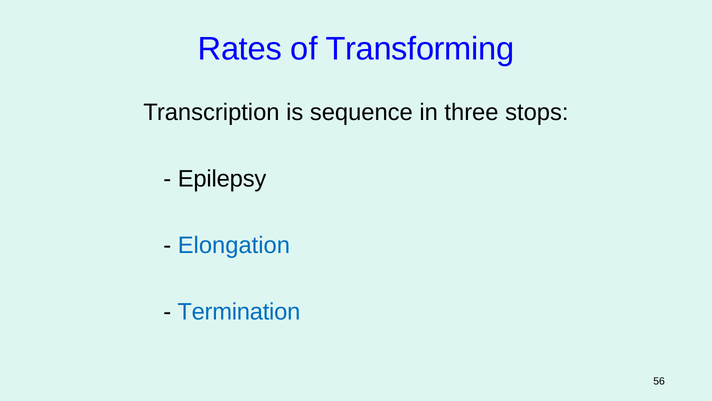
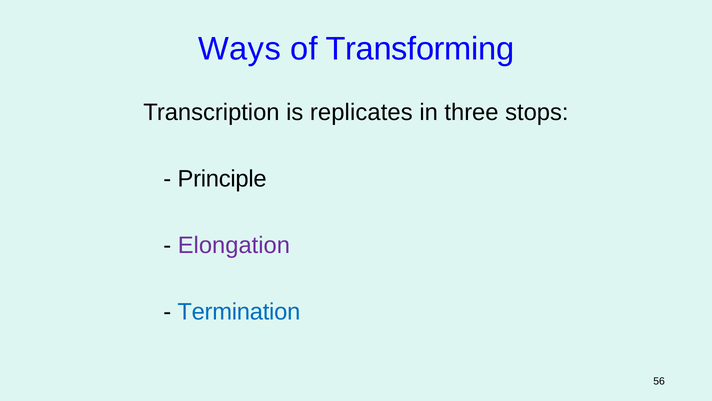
Rates: Rates -> Ways (240, 49)
sequence: sequence -> replicates (361, 112)
Epilepsy: Epilepsy -> Principle (222, 178)
Elongation colour: blue -> purple (234, 245)
